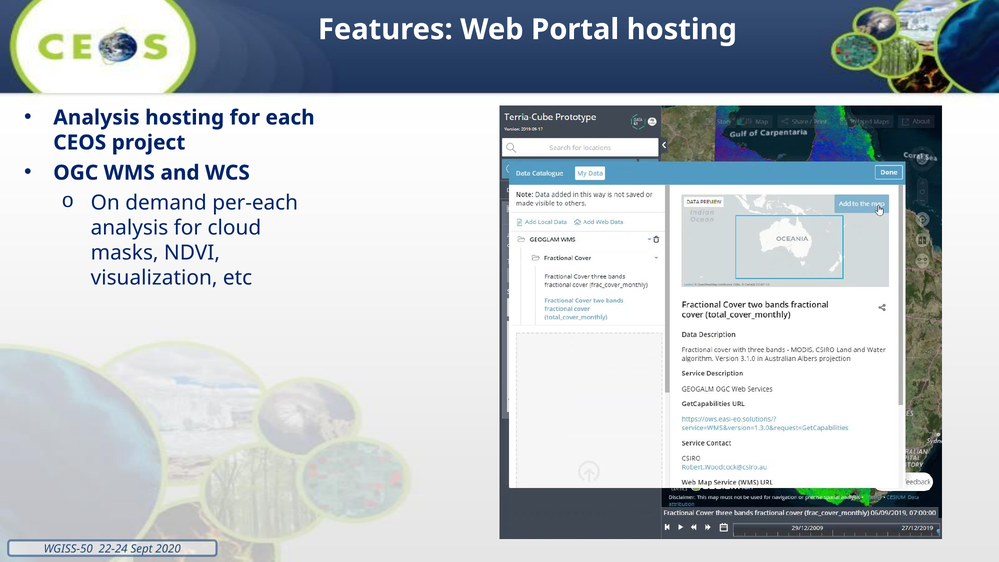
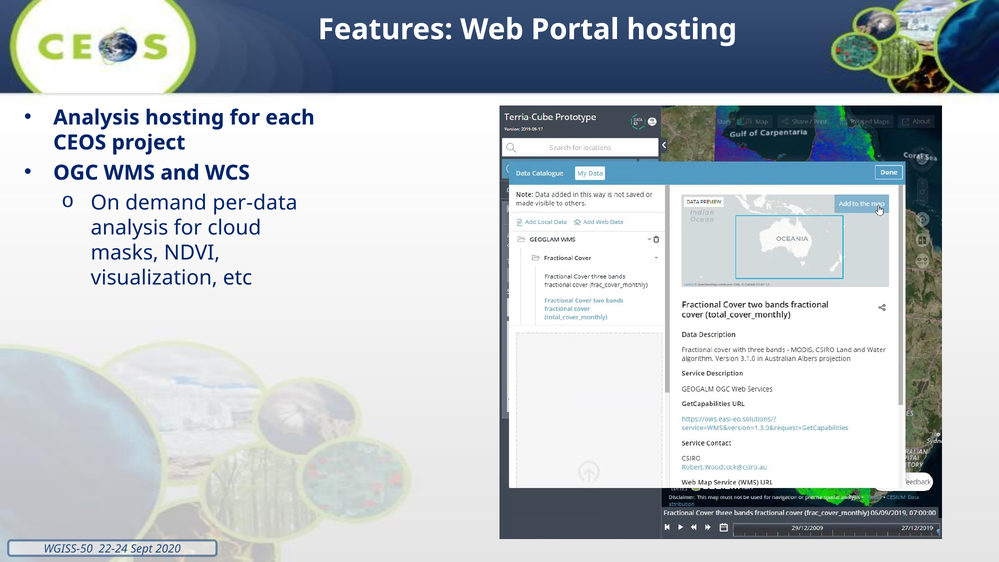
per-each: per-each -> per-data (255, 203)
